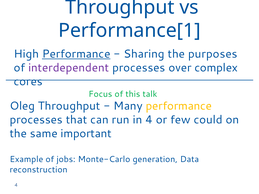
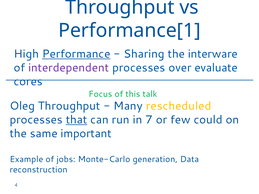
purposes: purposes -> interware (213, 54)
complex: complex -> evaluate (216, 68)
Many performance: performance -> rescheduled (179, 106)
that underline: none -> present (77, 120)
in 4: 4 -> 7 (149, 120)
